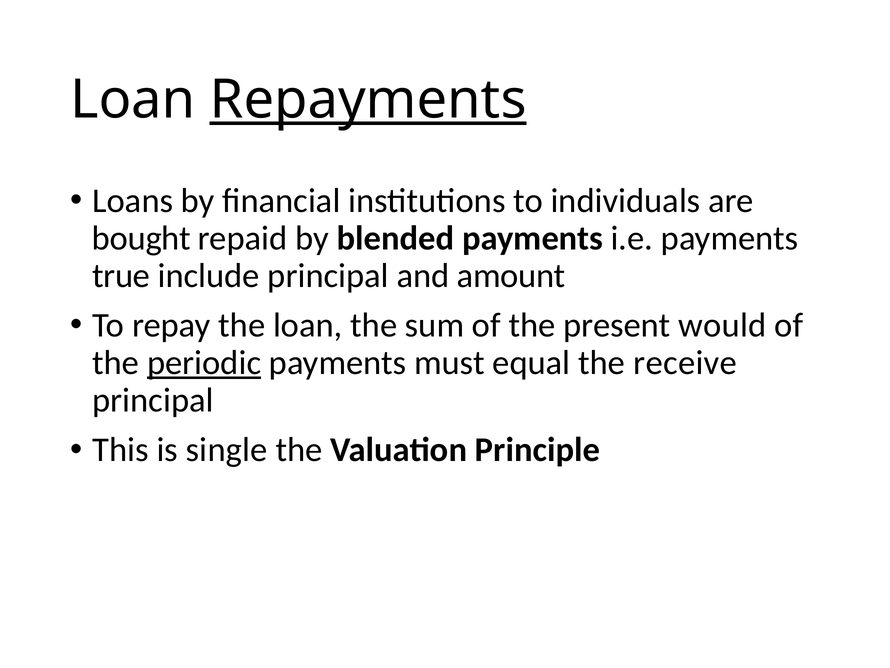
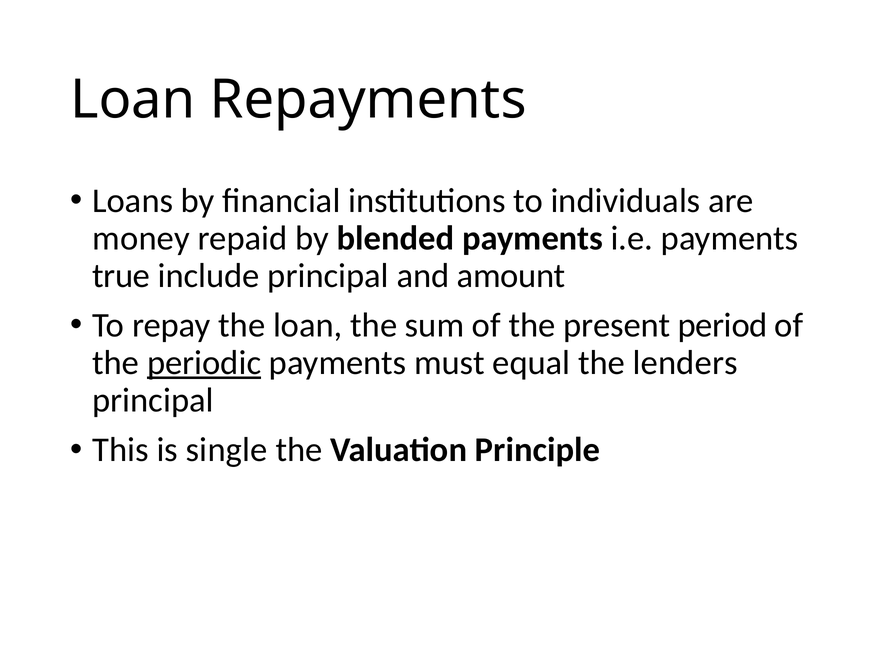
Repayments underline: present -> none (368, 100)
bought: bought -> money (141, 238)
would: would -> period (723, 325)
receive: receive -> lenders (685, 363)
